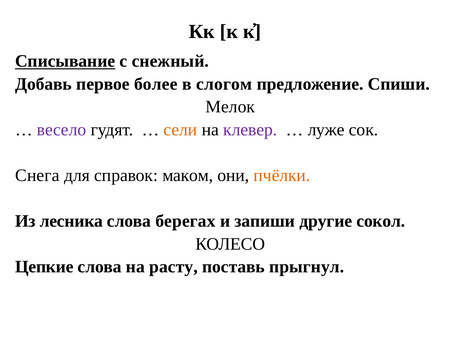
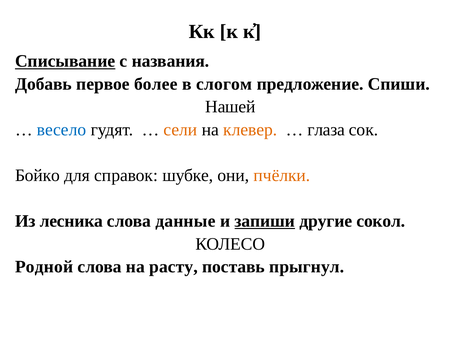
снежный: снежный -> названия (170, 61)
Мелок: Мелок -> Нашей (230, 107)
весело colour: purple -> blue (62, 130)
клевер colour: purple -> orange (250, 130)
луже: луже -> глаза (326, 130)
Снега: Снега -> Бойко (38, 176)
маком: маком -> шубке (188, 176)
берегах: берегах -> данные (185, 221)
запиши underline: none -> present (265, 221)
Цепкие: Цепкие -> Родной (44, 267)
